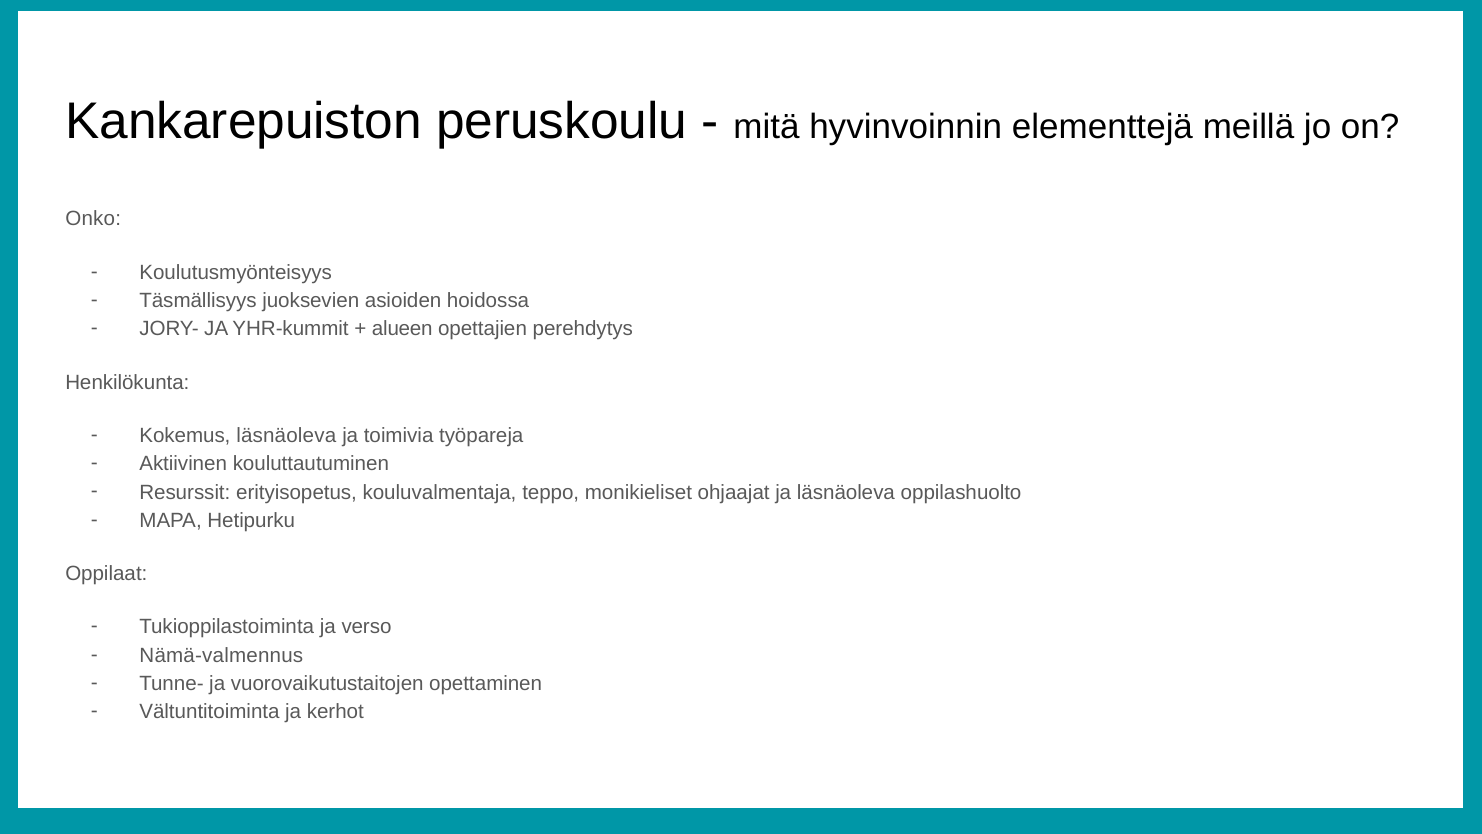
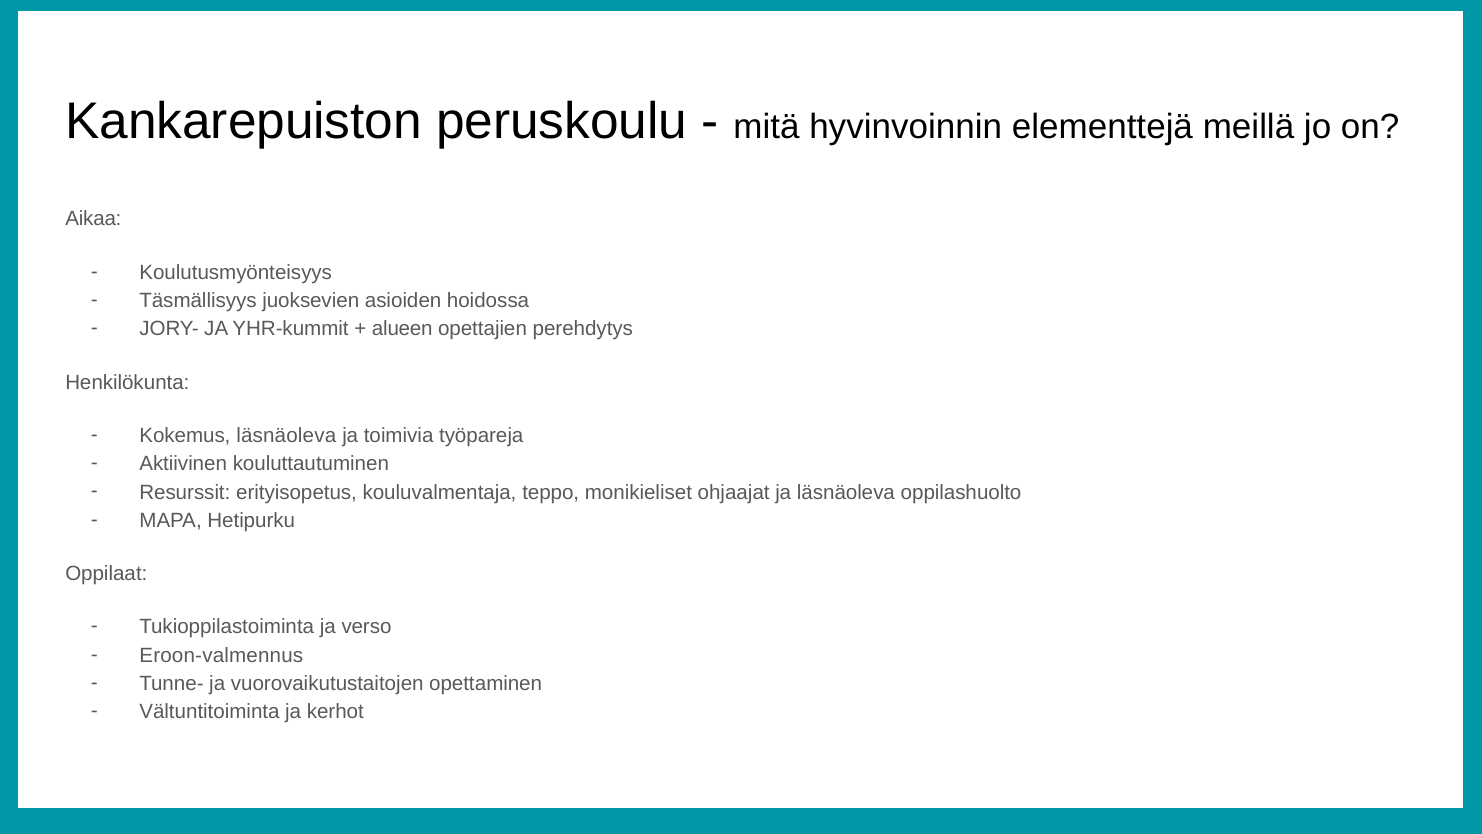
Onko: Onko -> Aikaa (93, 219)
Nämä-valmennus: Nämä-valmennus -> Eroon-valmennus (221, 655)
